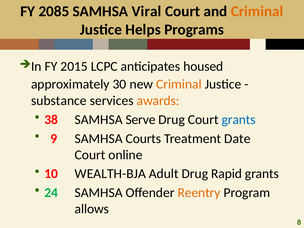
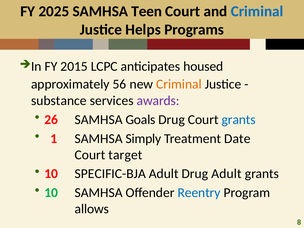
2085: 2085 -> 2025 (54, 11)
Viral: Viral -> Teen (147, 11)
Criminal colour: orange -> blue (257, 11)
30: 30 -> 56 (119, 84)
awards colour: orange -> purple (158, 101)
38: 38 -> 26 (51, 120)
Serve: Serve -> Goals (141, 120)
9: 9 -> 1 (54, 139)
Courts: Courts -> Simply (143, 139)
online: online -> target (125, 155)
WEALTH-BJA: WEALTH-BJA -> SPECIFIC-BJA (110, 174)
Drug Rapid: Rapid -> Adult (226, 174)
24: 24 -> 10 (51, 193)
Reentry colour: orange -> blue (199, 193)
